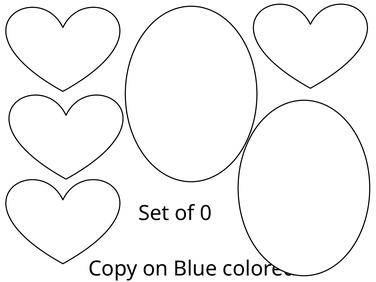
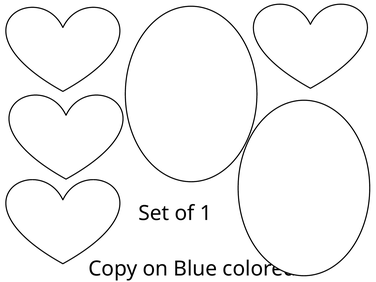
0: 0 -> 1 (206, 213)
